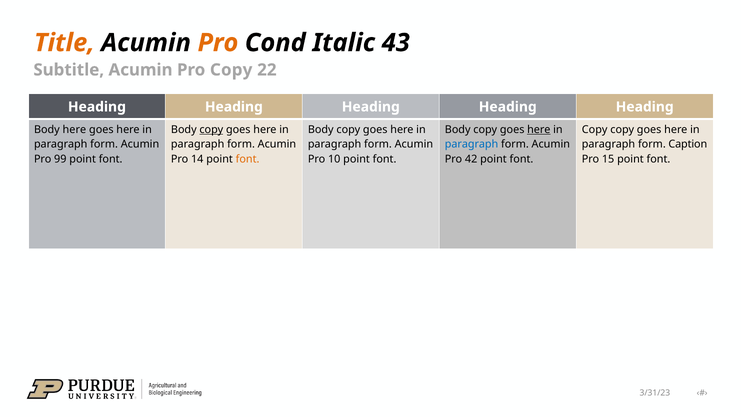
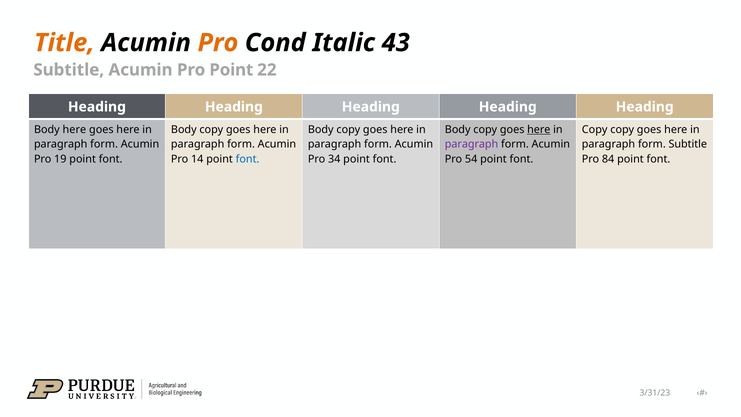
Pro Copy: Copy -> Point (231, 70)
copy underline: present -> none (211, 130)
paragraph colour: blue -> purple (472, 144)
form Caption: Caption -> Subtitle (688, 144)
99: 99 -> 19 (60, 159)
font colour: orange -> blue (248, 159)
10: 10 -> 34 (334, 159)
42: 42 -> 54 (471, 159)
15: 15 -> 84 (608, 159)
